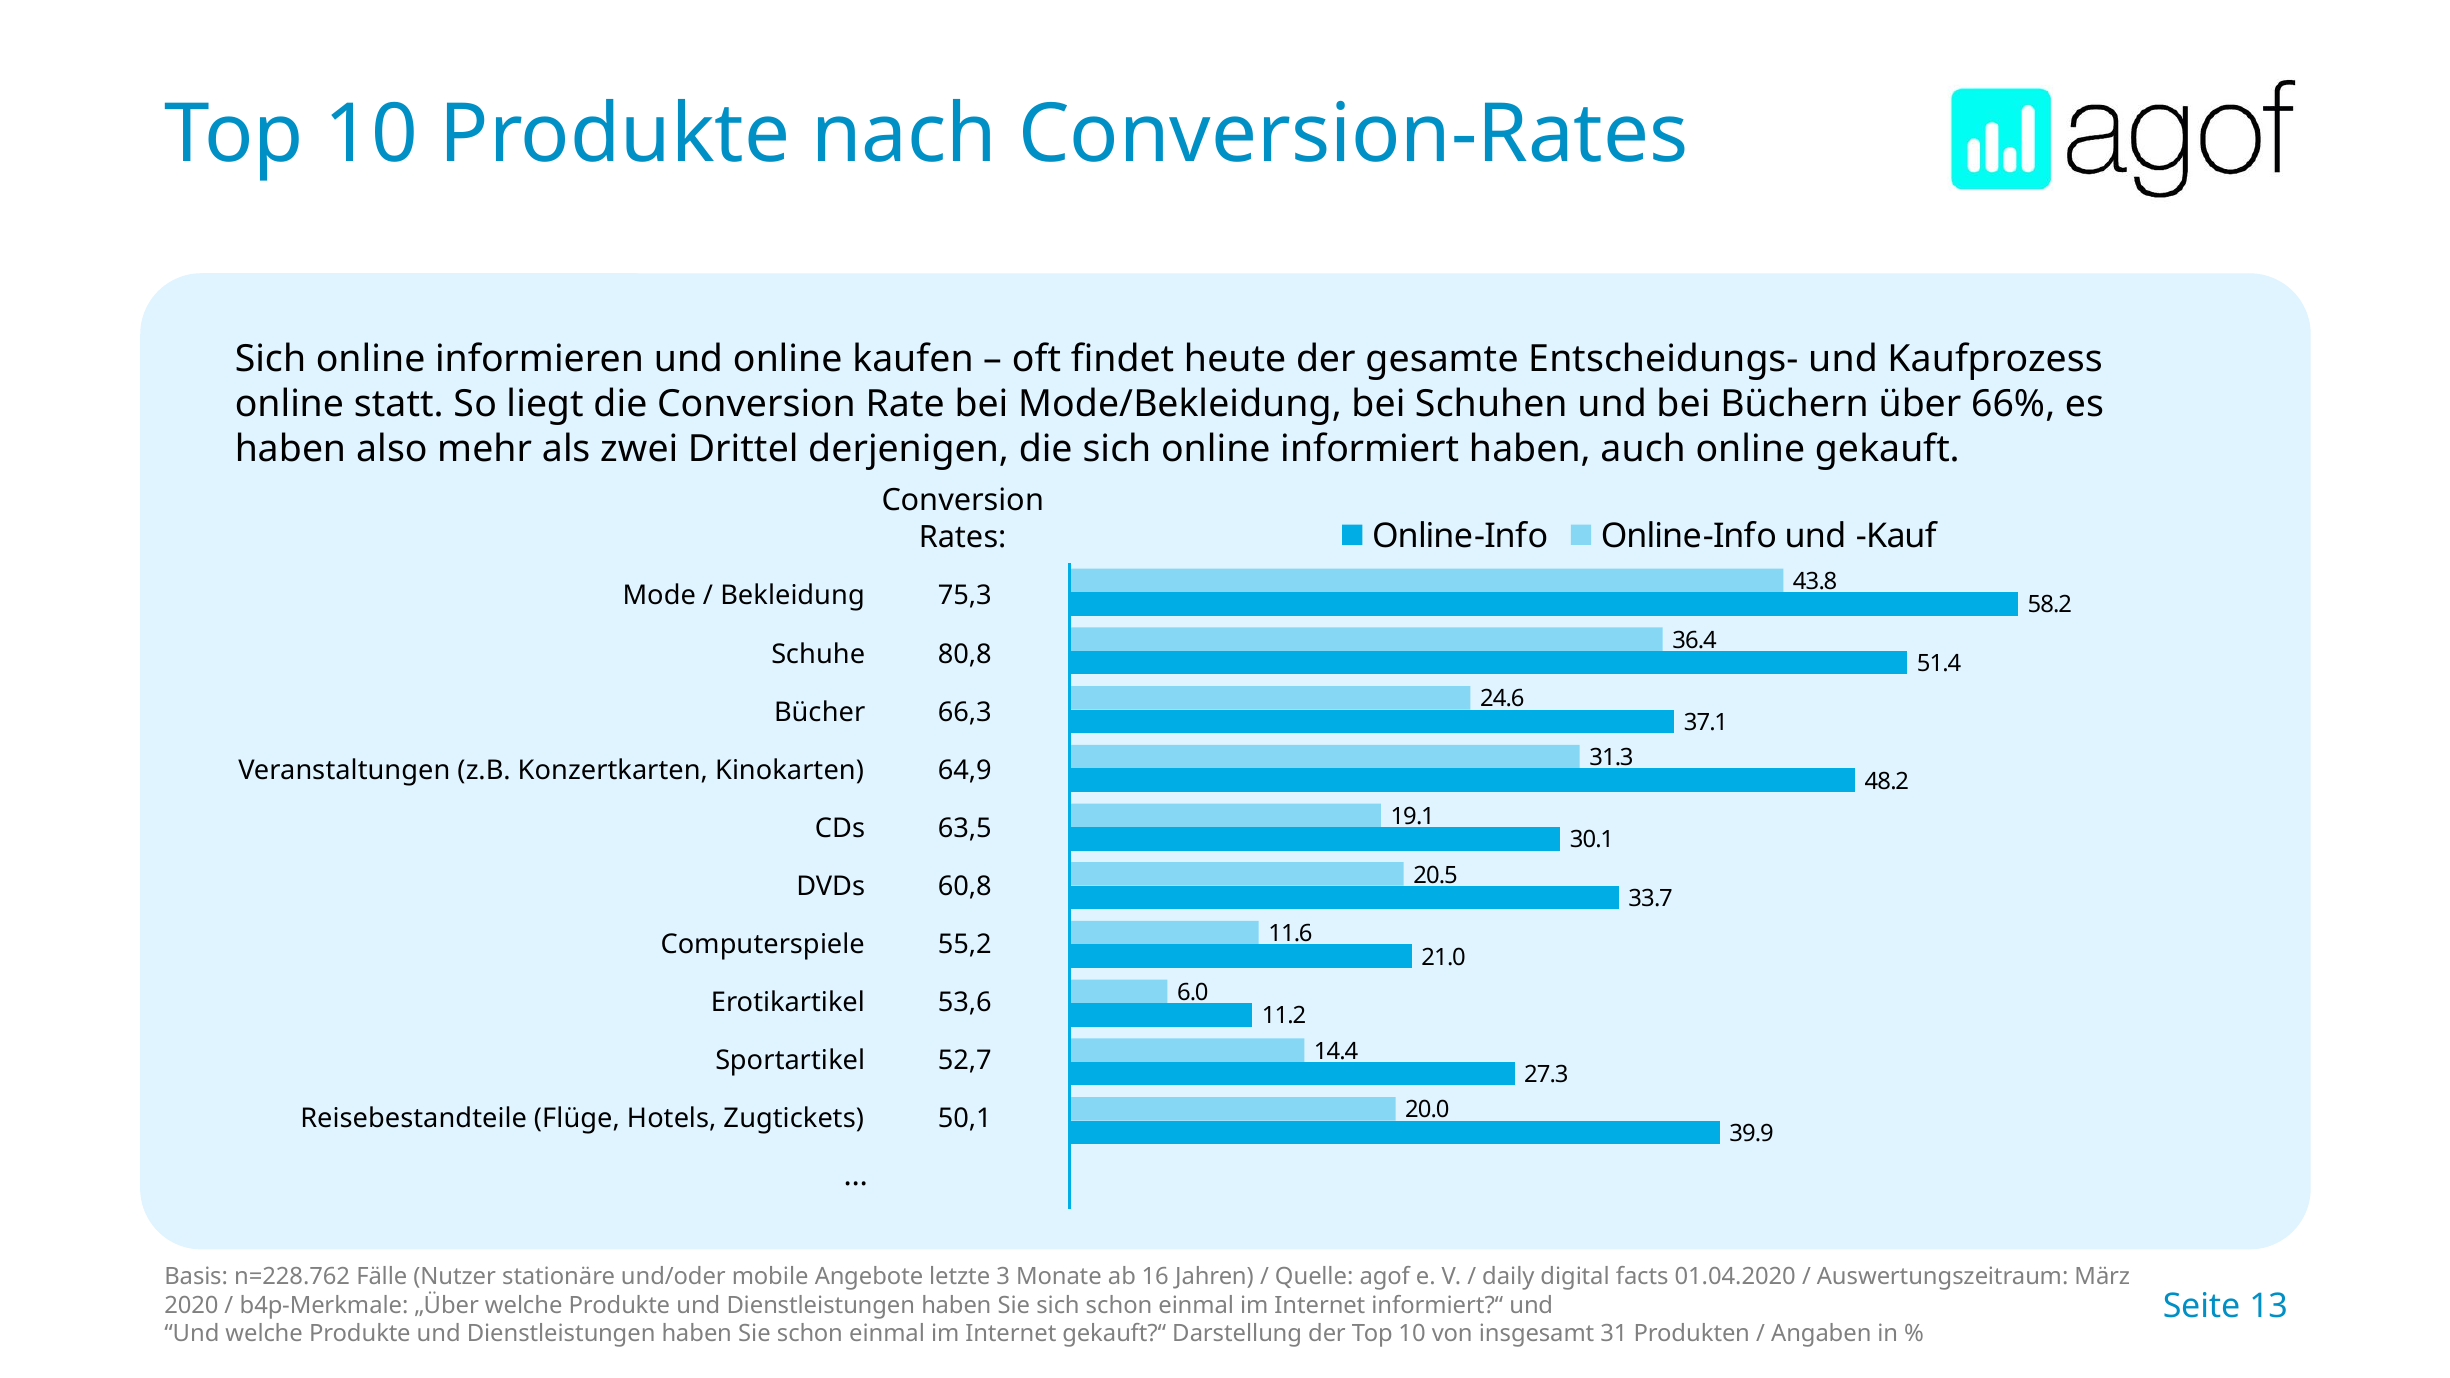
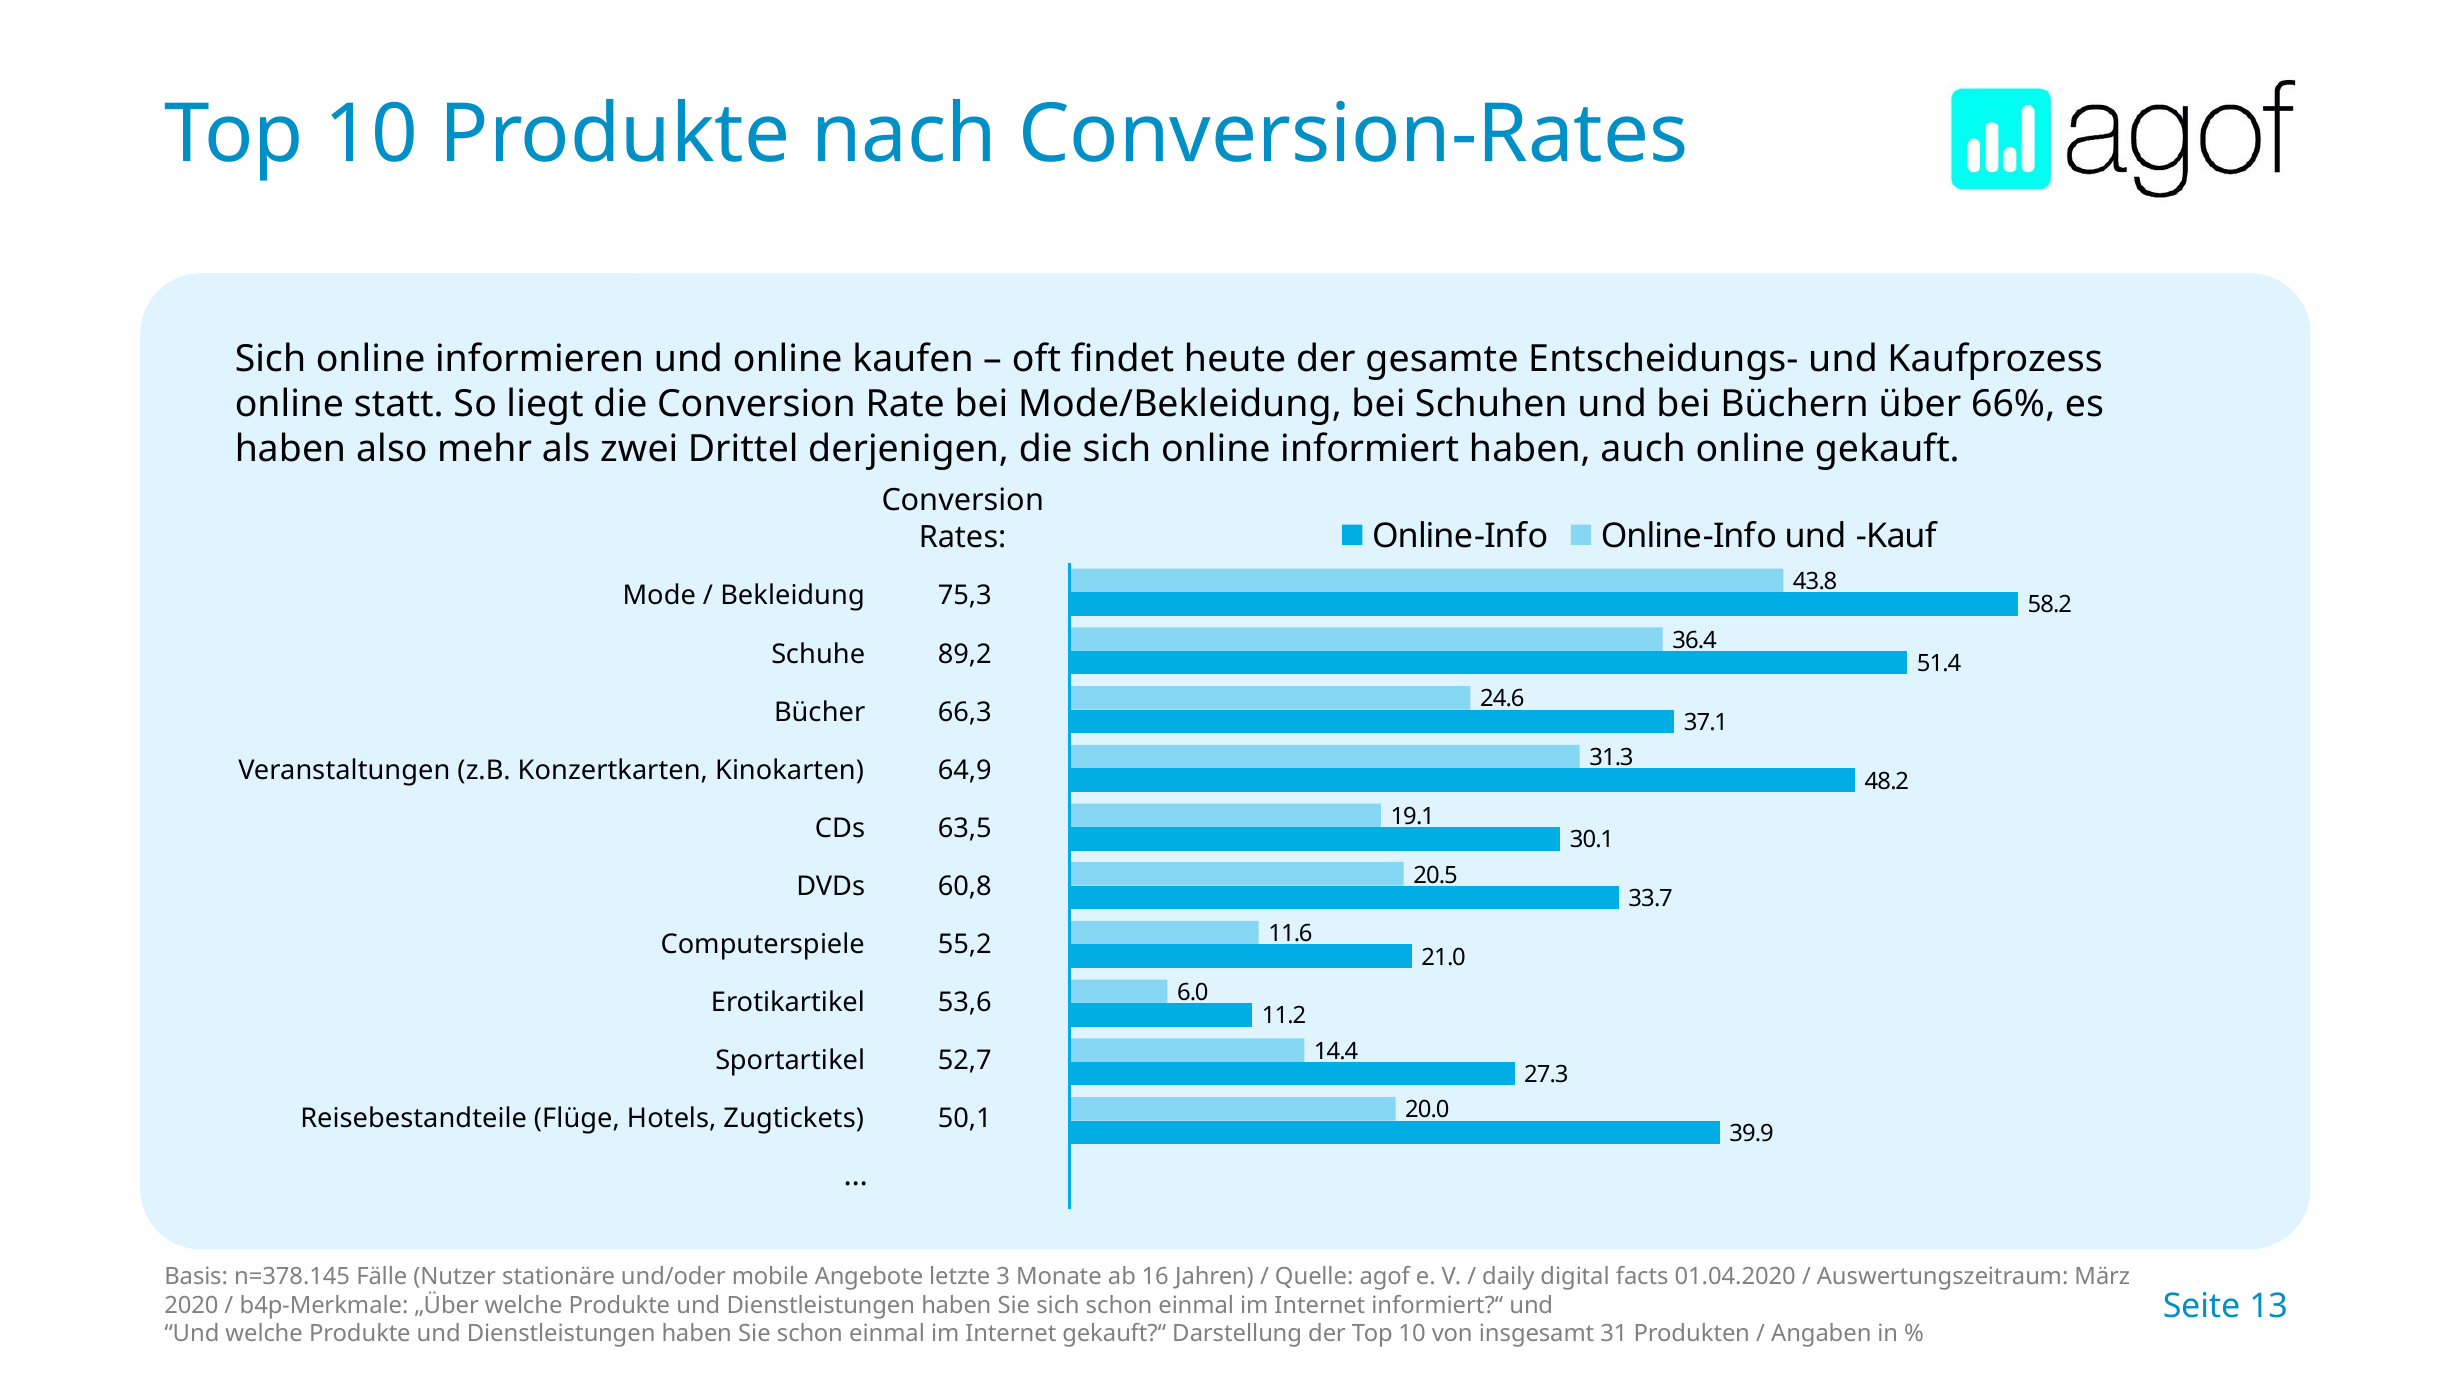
80,8: 80,8 -> 89,2 (965, 654)
n=228.762: n=228.762 -> n=378.145 (292, 1277)
